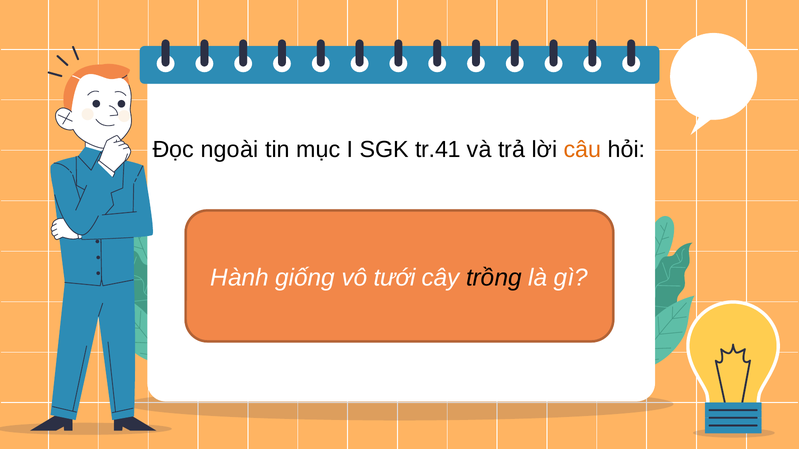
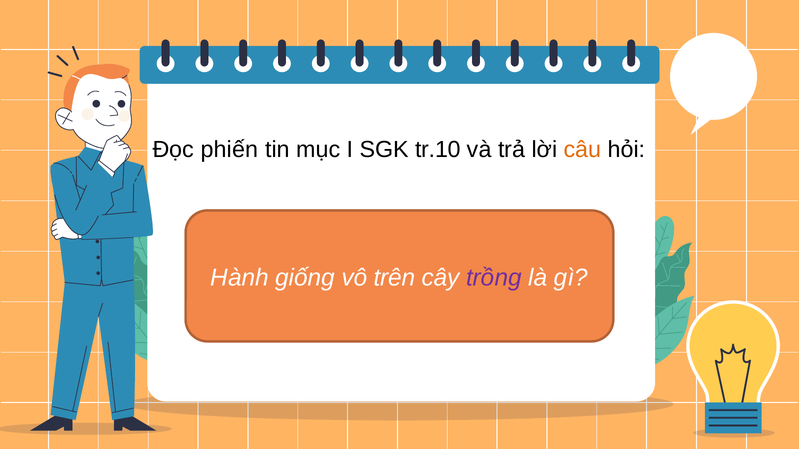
ngoài: ngoài -> phiến (229, 150)
tr.41: tr.41 -> tr.10 (438, 150)
tưới: tưới -> trên (395, 278)
trồng colour: black -> purple (494, 278)
